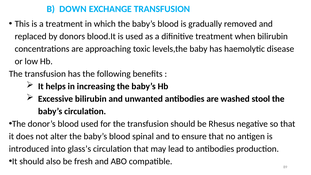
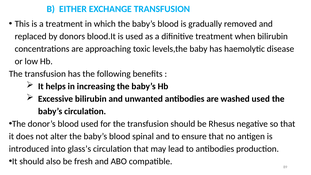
DOWN: DOWN -> EITHER (73, 9)
washed stool: stool -> used (261, 99)
